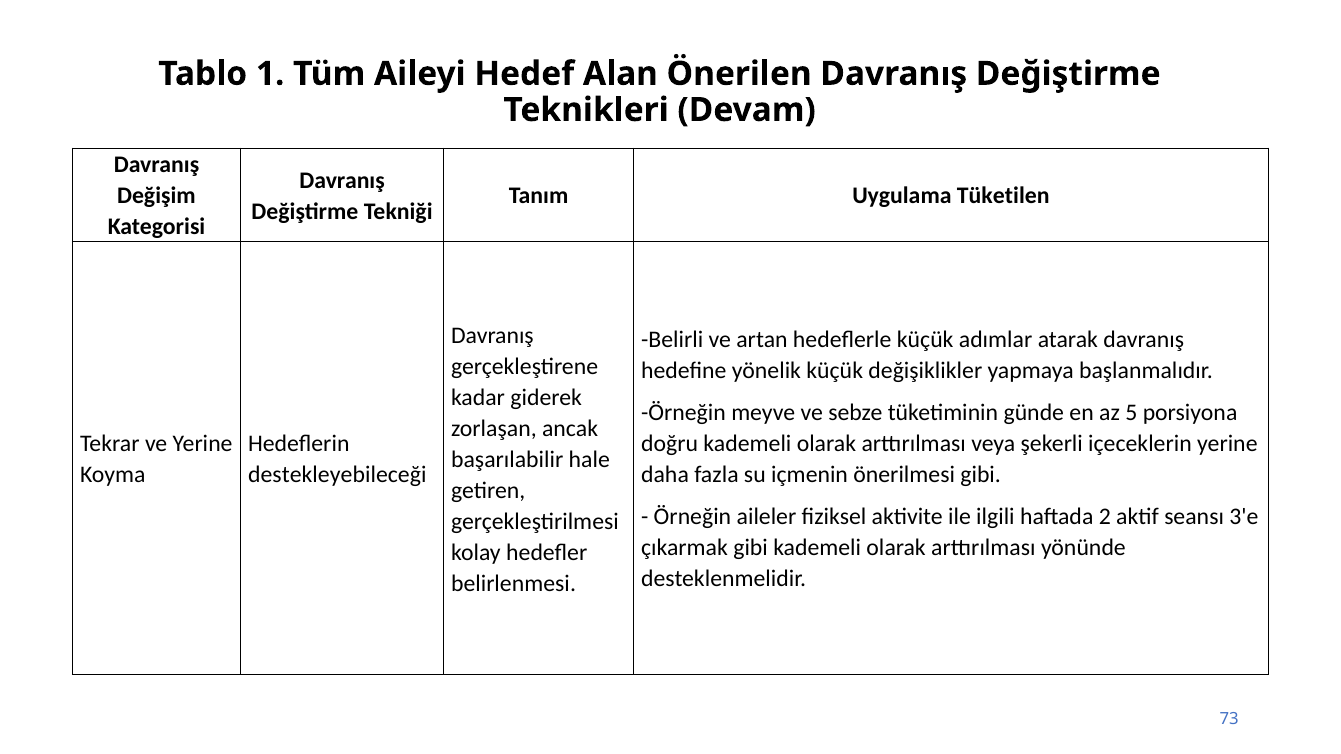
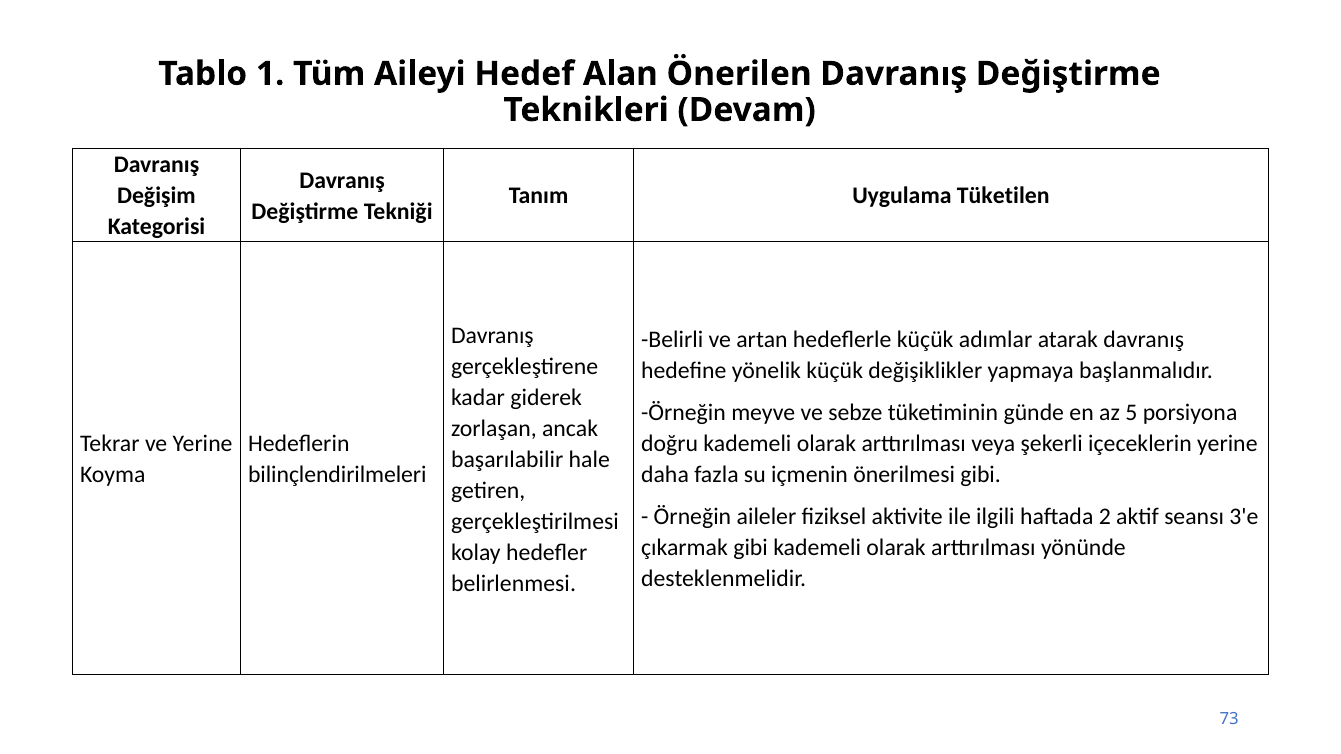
destekleyebileceği: destekleyebileceği -> bilinçlendirilmeleri (337, 475)
